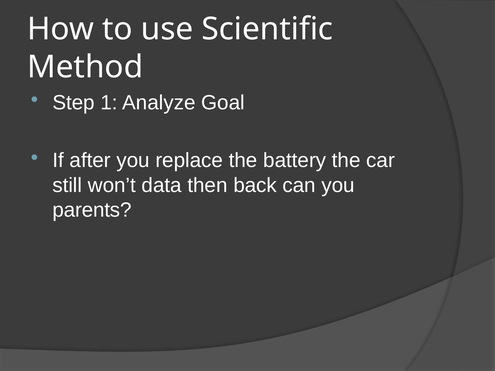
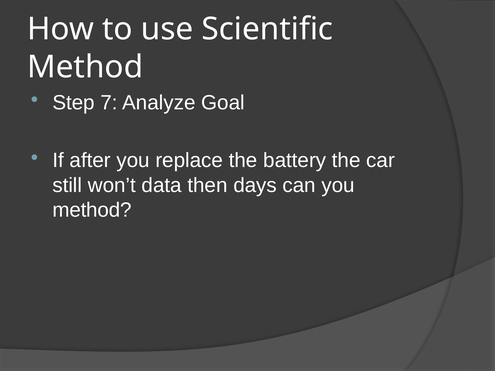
1: 1 -> 7 (109, 103)
back: back -> days (255, 185)
parents: parents -> method (92, 210)
